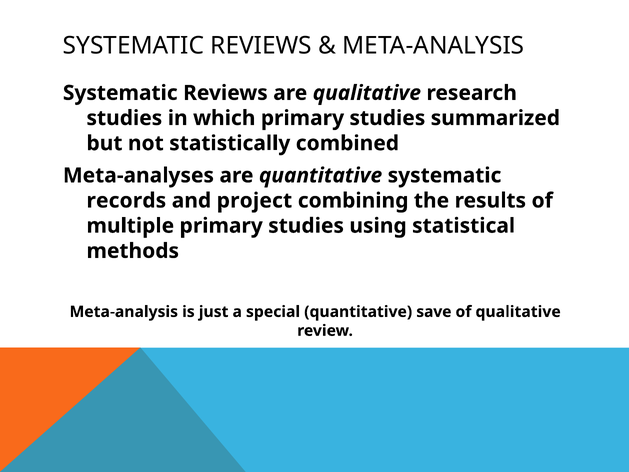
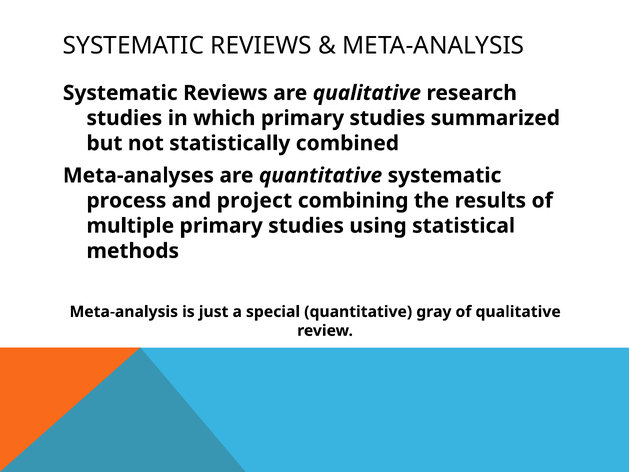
records: records -> process (126, 201)
save: save -> gray (434, 312)
